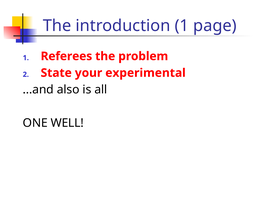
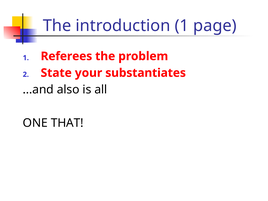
experimental: experimental -> substantiates (146, 73)
WELL: WELL -> THAT (67, 123)
